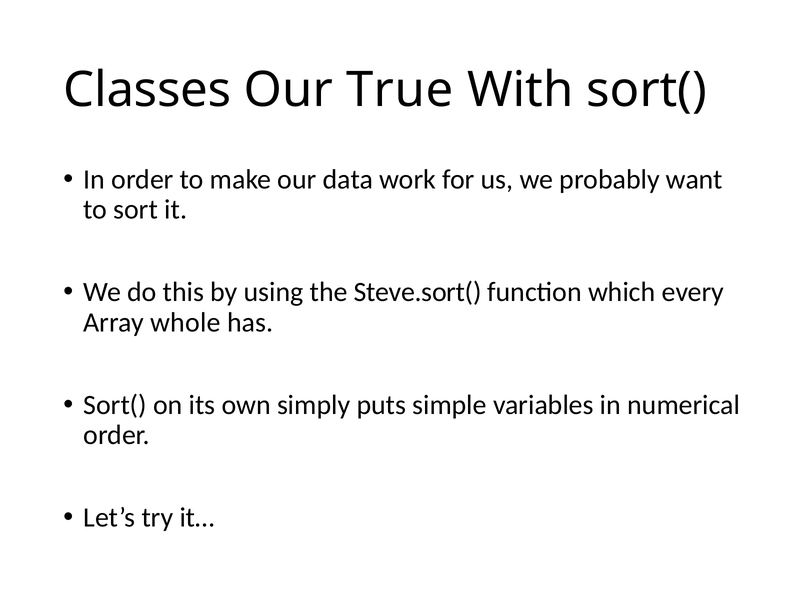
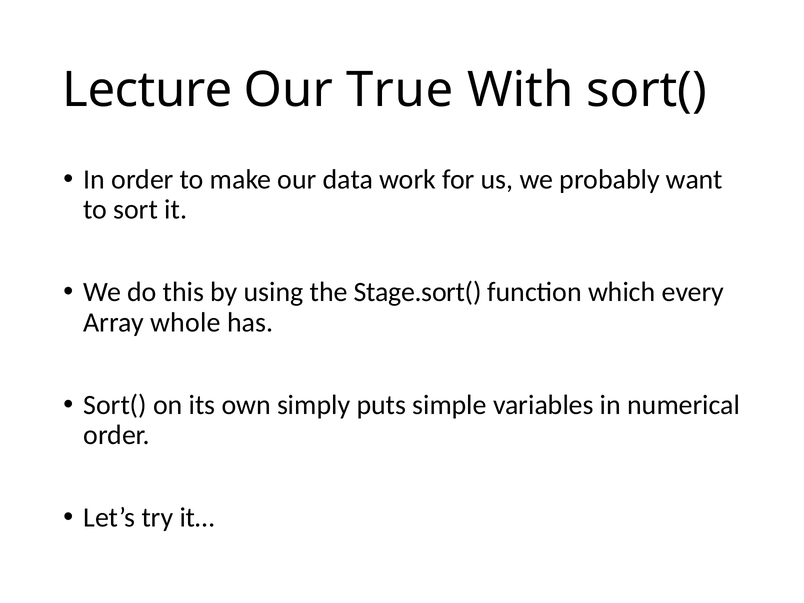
Classes: Classes -> Lecture (147, 90)
Steve.sort(: Steve.sort( -> Stage.sort( (418, 292)
